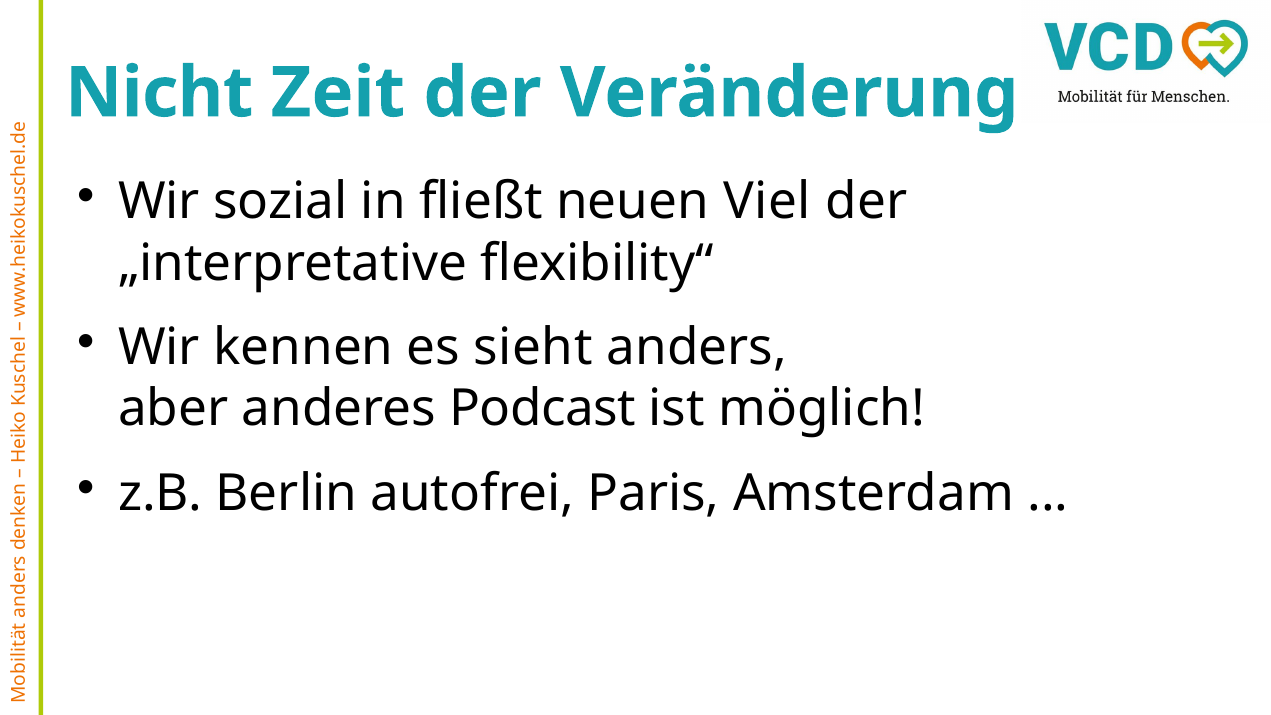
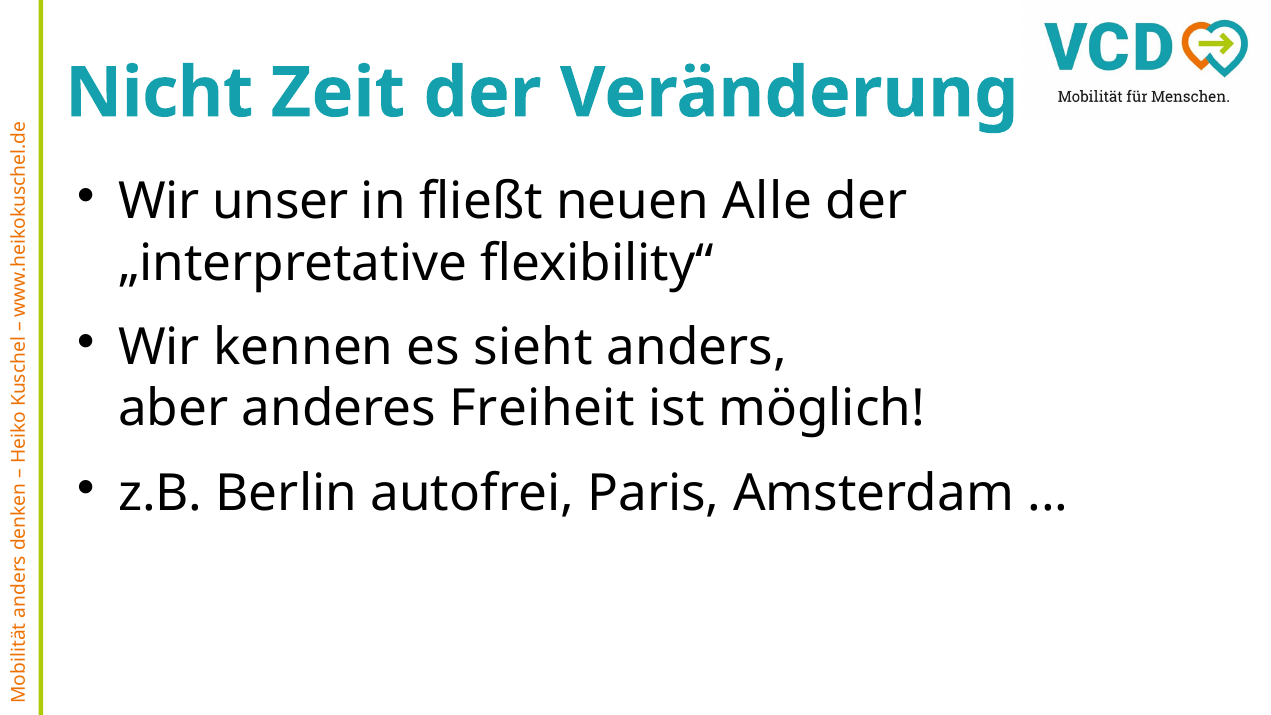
sozial: sozial -> unser (281, 202)
Viel: Viel -> Alle (767, 202)
Podcast: Podcast -> Freiheit (542, 409)
